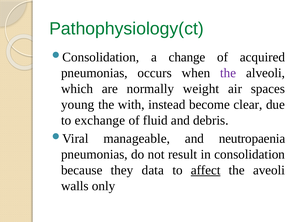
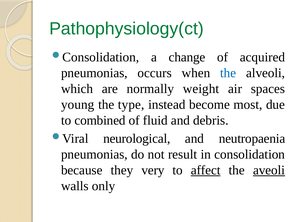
the colour: purple -> blue (228, 73)
with: with -> type (131, 104)
clear: clear -> most (248, 104)
exchange: exchange -> combined (100, 120)
manageable: manageable -> neurological (137, 138)
data: data -> very (153, 170)
aveoli underline: none -> present (269, 170)
